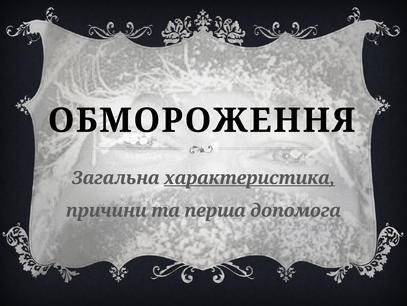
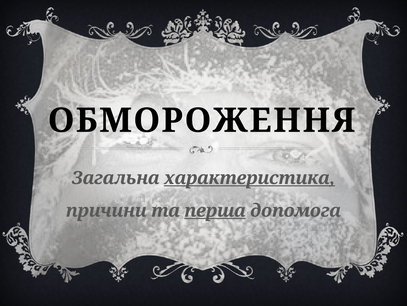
перша underline: none -> present (215, 210)
